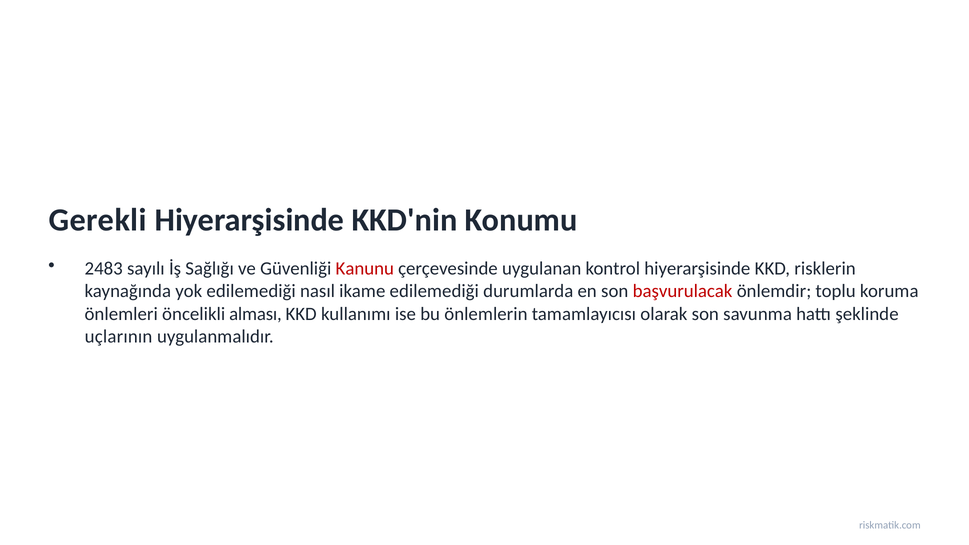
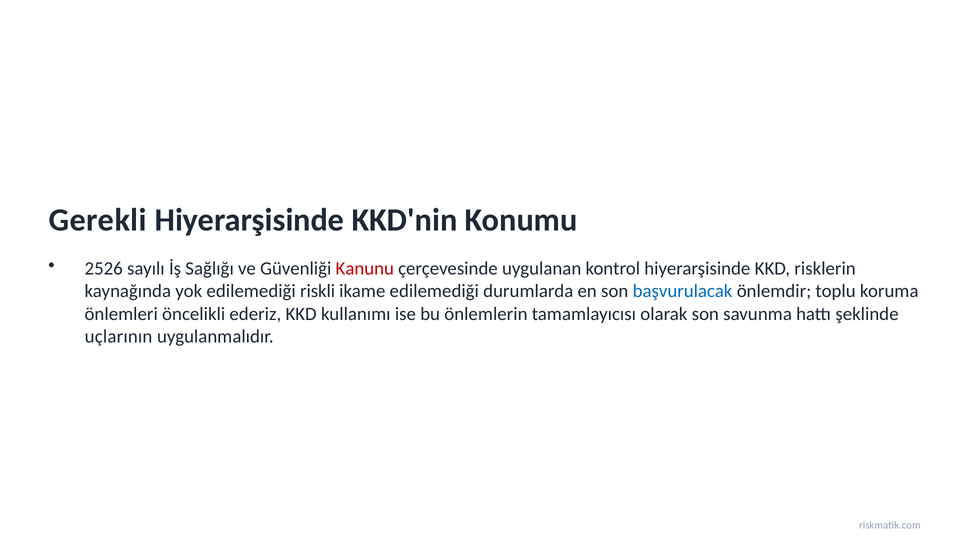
2483: 2483 -> 2526 (104, 269)
nasıl: nasıl -> riskli (318, 291)
başvurulacak colour: red -> blue (683, 291)
alması: alması -> ederiz (255, 314)
